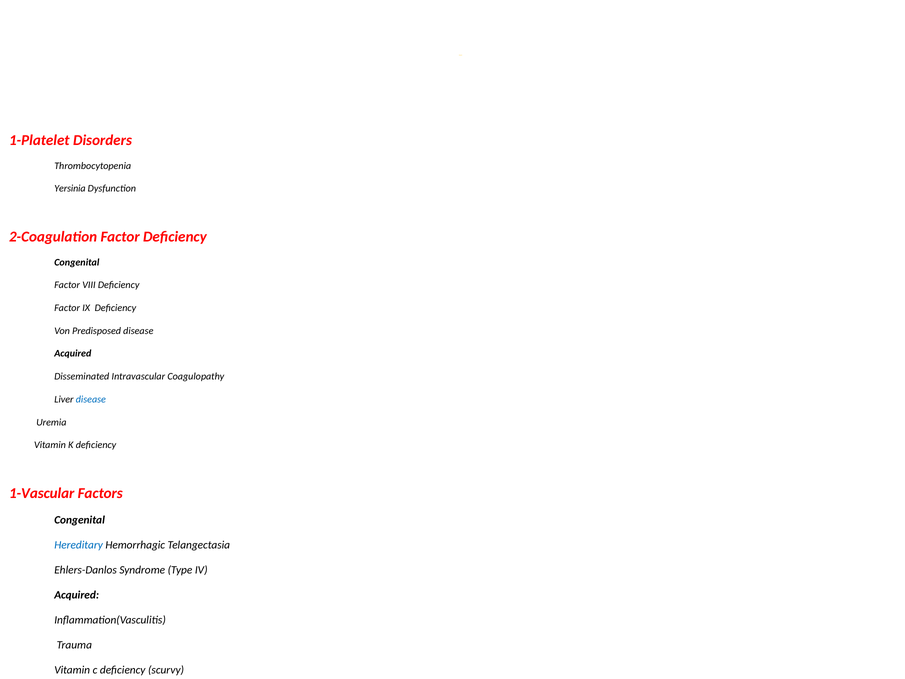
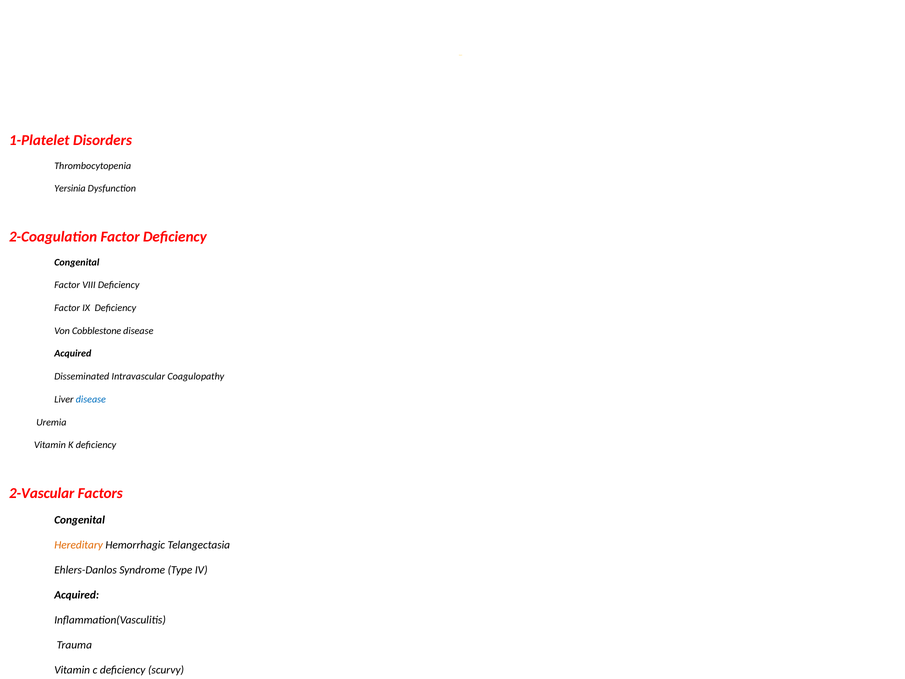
Predisposed: Predisposed -> Cobblestone (97, 331)
1-Vascular: 1-Vascular -> 2-Vascular (42, 493)
Hereditary colour: blue -> orange (79, 545)
